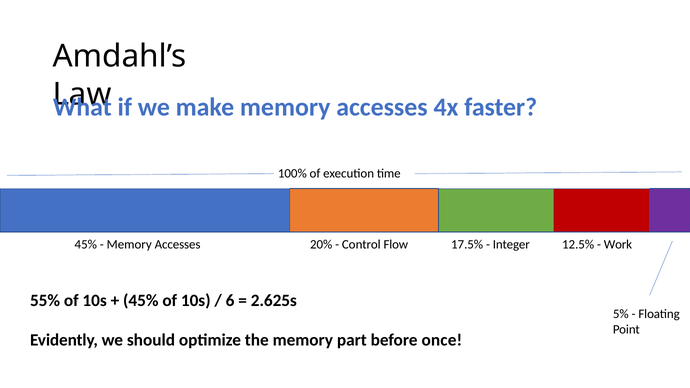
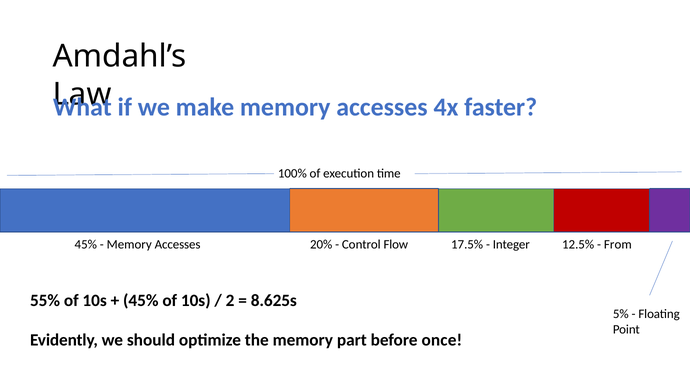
Work: Work -> From (618, 245)
6: 6 -> 2 (230, 301)
2.625s: 2.625s -> 8.625s (274, 301)
